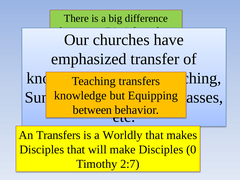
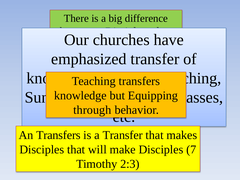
between: between -> through (92, 110)
a Worldly: Worldly -> Transfer (123, 135)
0: 0 -> 7 (191, 150)
2:7: 2:7 -> 2:3 (130, 164)
